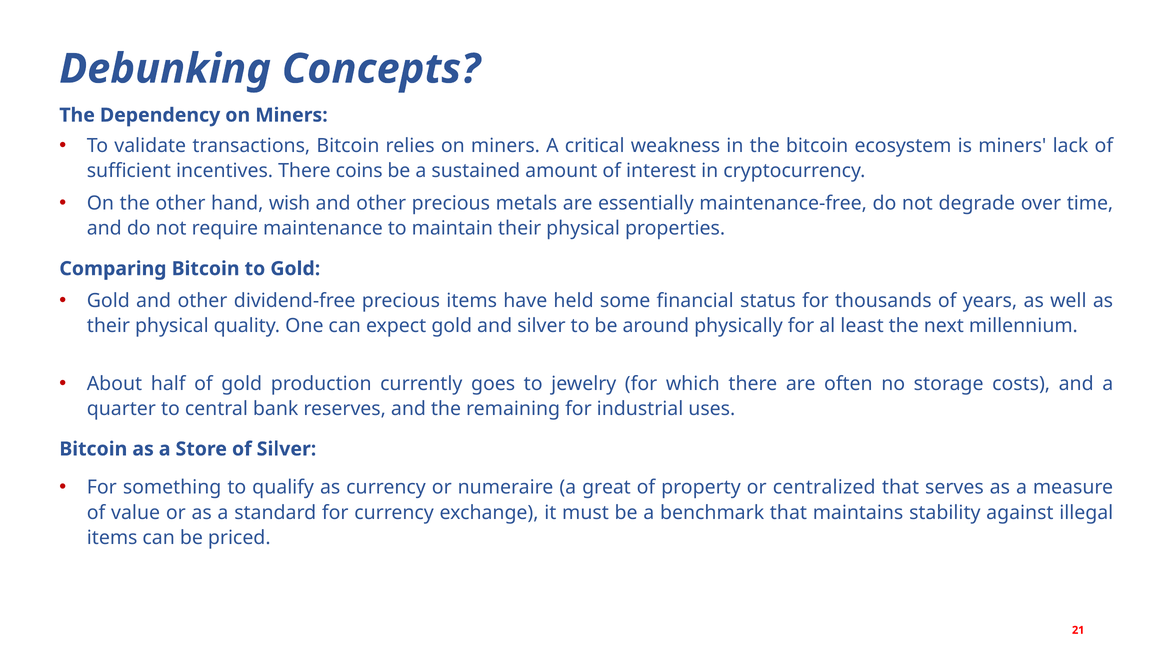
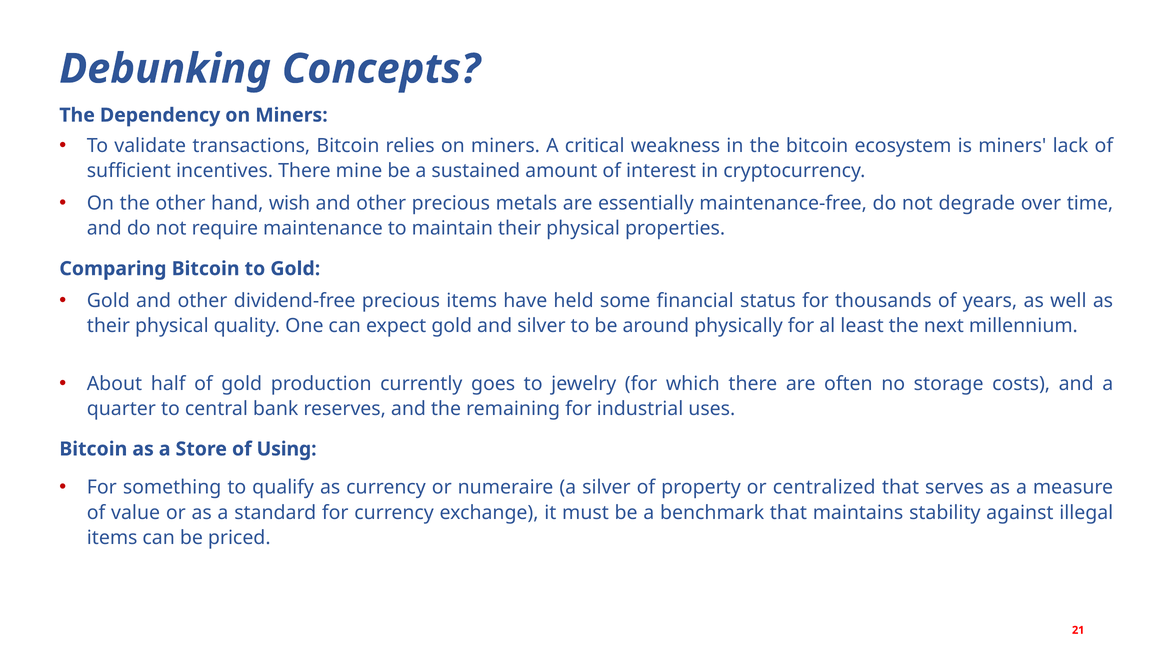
coins: coins -> mine (359, 171)
of Silver: Silver -> Using (287, 449)
a great: great -> silver (606, 487)
